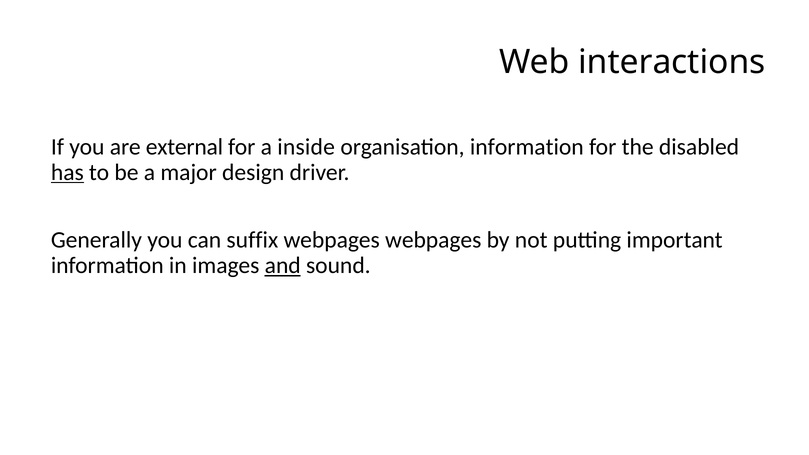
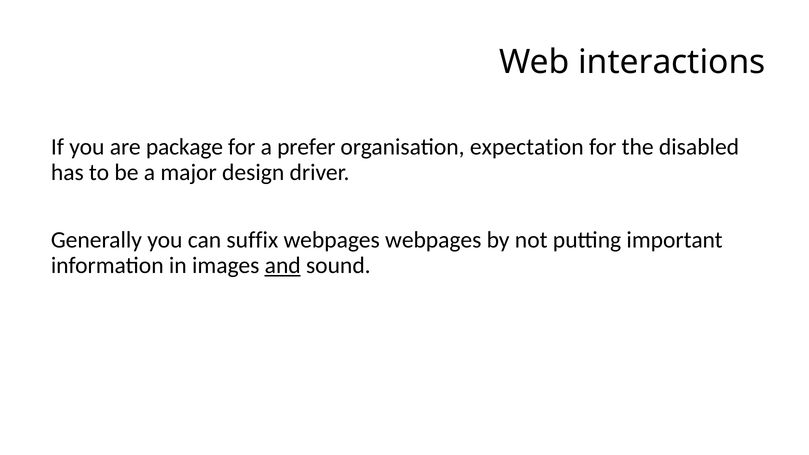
external: external -> package (184, 147)
inside: inside -> prefer (306, 147)
organisation information: information -> expectation (527, 147)
has underline: present -> none (67, 172)
